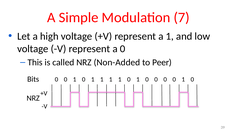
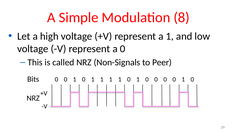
7: 7 -> 8 (182, 17)
Non-Added: Non-Added -> Non-Signals (117, 63)
